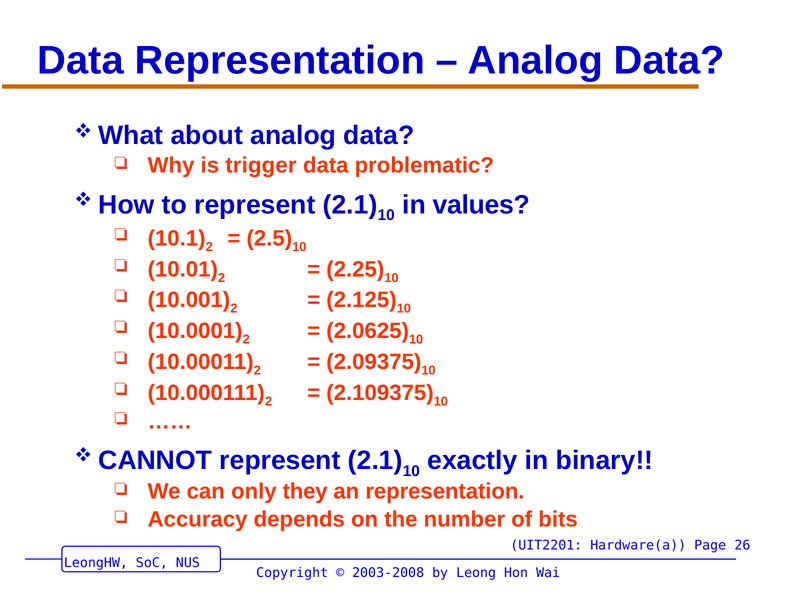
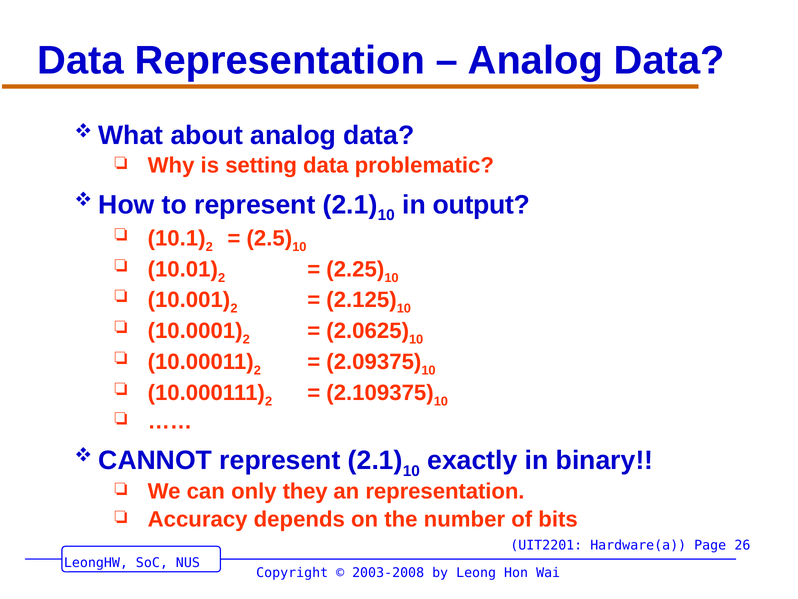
trigger: trigger -> setting (261, 165)
values: values -> output (481, 205)
